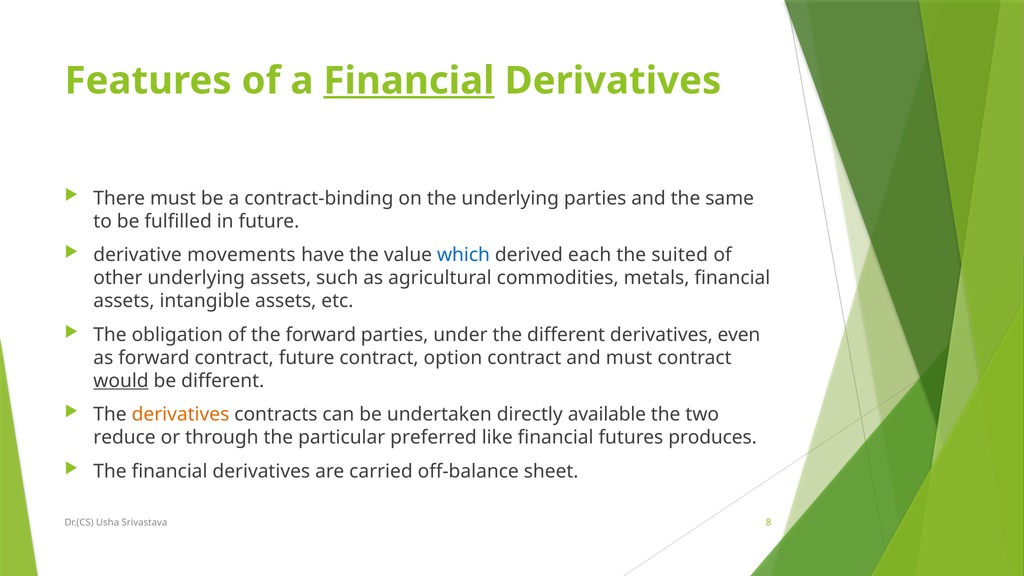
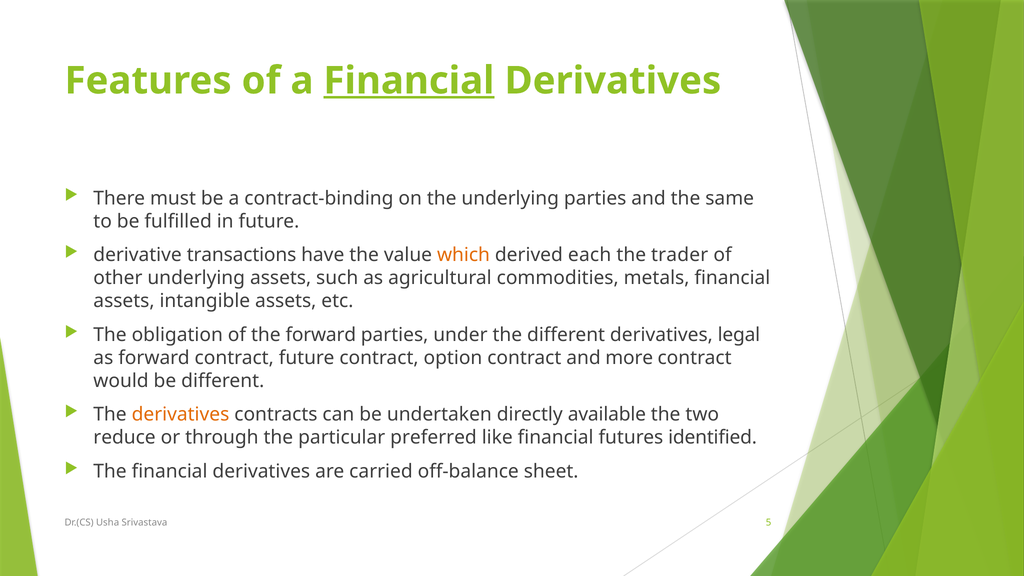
movements: movements -> transactions (242, 255)
which colour: blue -> orange (464, 255)
suited: suited -> trader (680, 255)
even: even -> legal (739, 335)
and must: must -> more (629, 358)
would underline: present -> none (121, 381)
produces: produces -> identified (713, 438)
8: 8 -> 5 (769, 523)
